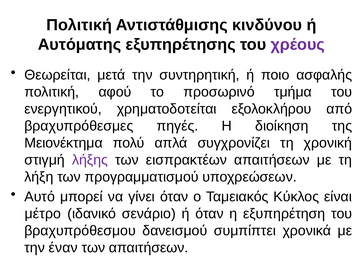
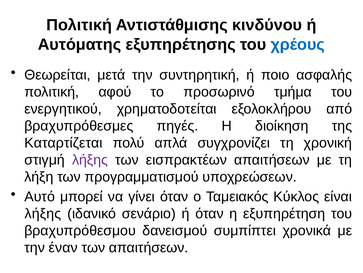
χρέους colour: purple -> blue (298, 44)
Μειονέκτημα: Μειονέκτημα -> Καταρτίζεται (63, 143)
μέτρο: μέτρο -> λήξης (43, 213)
